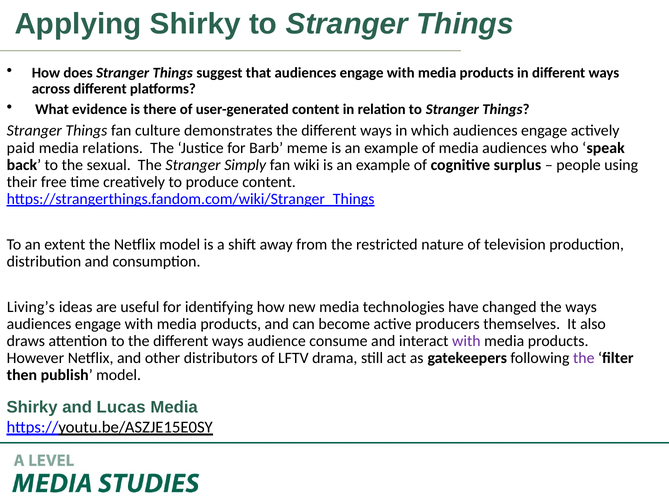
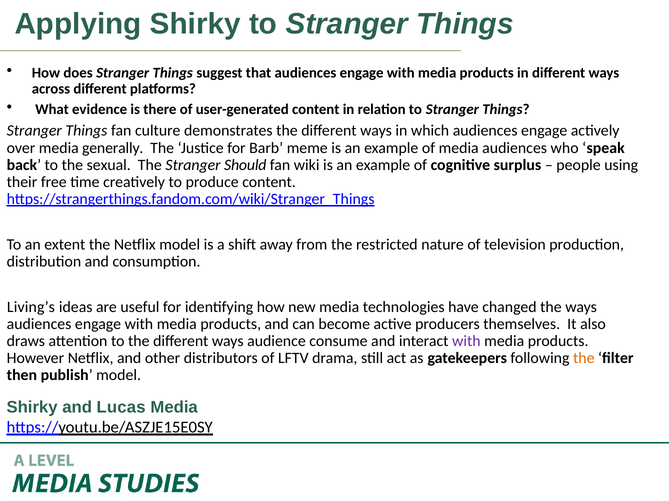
paid: paid -> over (21, 148)
relations: relations -> generally (113, 148)
Simply: Simply -> Should (245, 165)
the colour: purple -> orange (584, 359)
